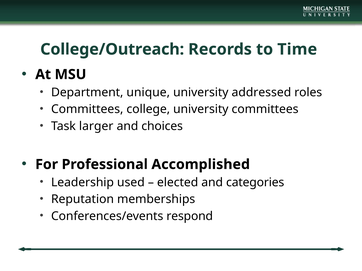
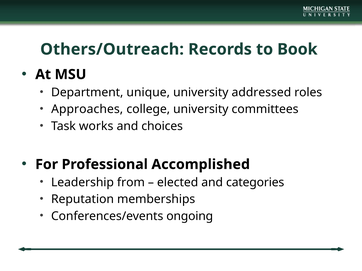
College/Outreach: College/Outreach -> Others/Outreach (112, 49)
Time: Time -> Book (297, 49)
Committees: Committees -> Approaches (87, 109)
larger: larger -> works (96, 126)
used: used -> from (131, 183)
respond: respond -> ongoing (190, 216)
